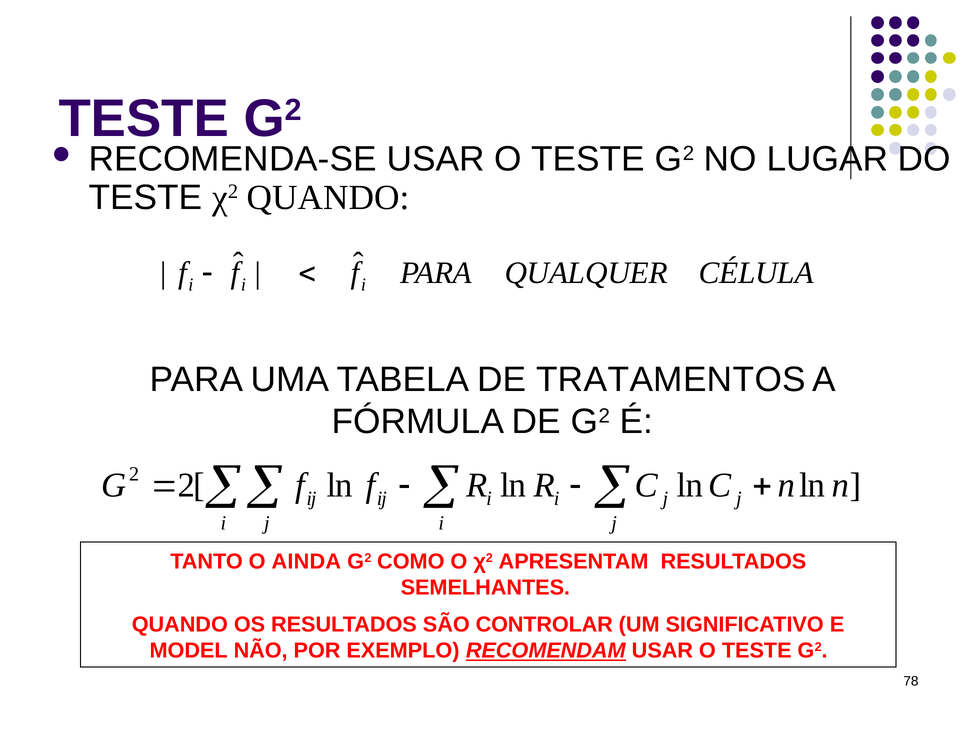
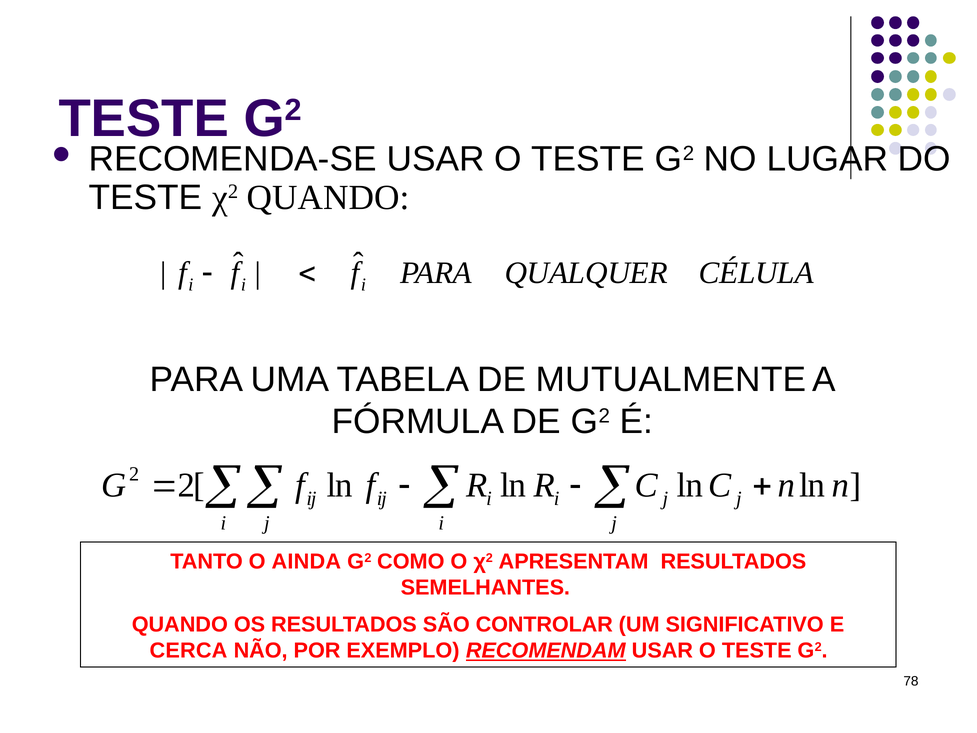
TRATAMENTOS: TRATAMENTOS -> MUTUALMENTE (671, 379)
MODEL: MODEL -> CERCA (188, 650)
